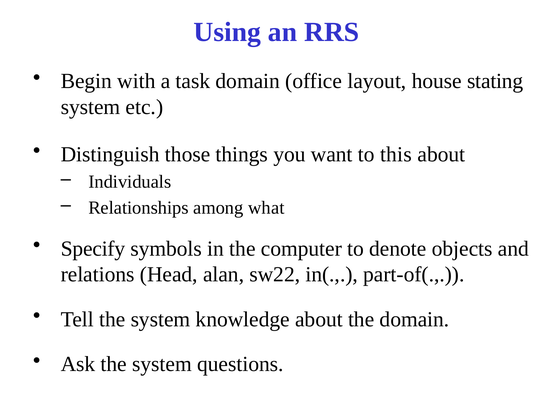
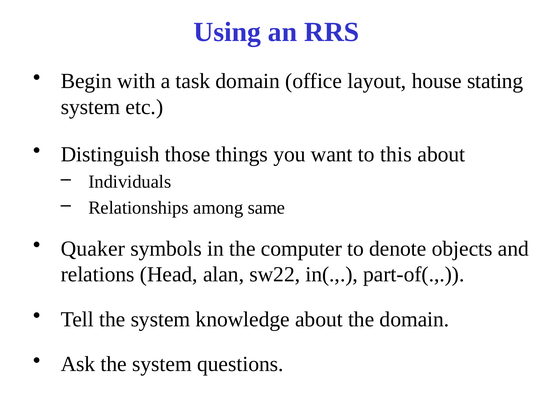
what: what -> same (266, 207)
Specify: Specify -> Quaker (93, 249)
